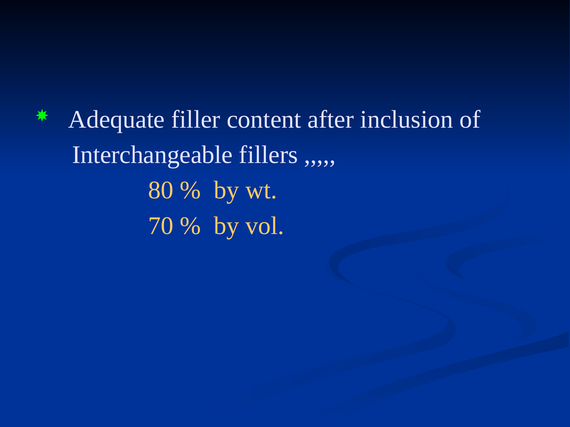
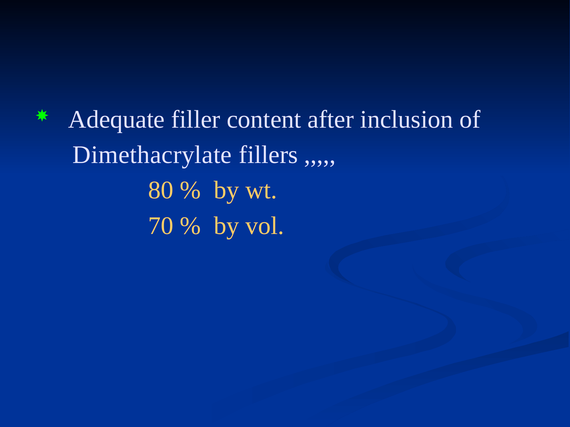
Interchangeable: Interchangeable -> Dimethacrylate (152, 155)
